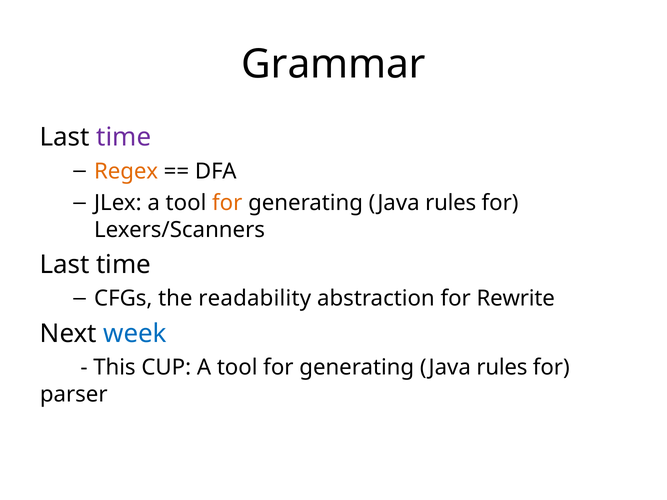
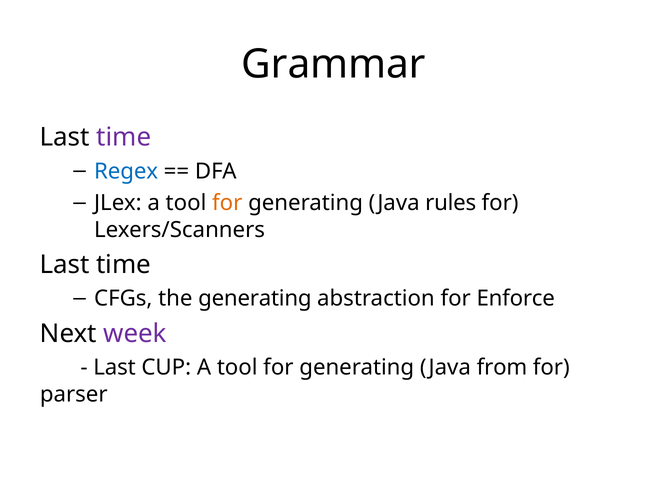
Regex colour: orange -> blue (126, 171)
the readability: readability -> generating (255, 299)
Rewrite: Rewrite -> Enforce (516, 299)
week colour: blue -> purple (135, 334)
This: This -> Last (114, 368)
rules: rules -> from (502, 368)
